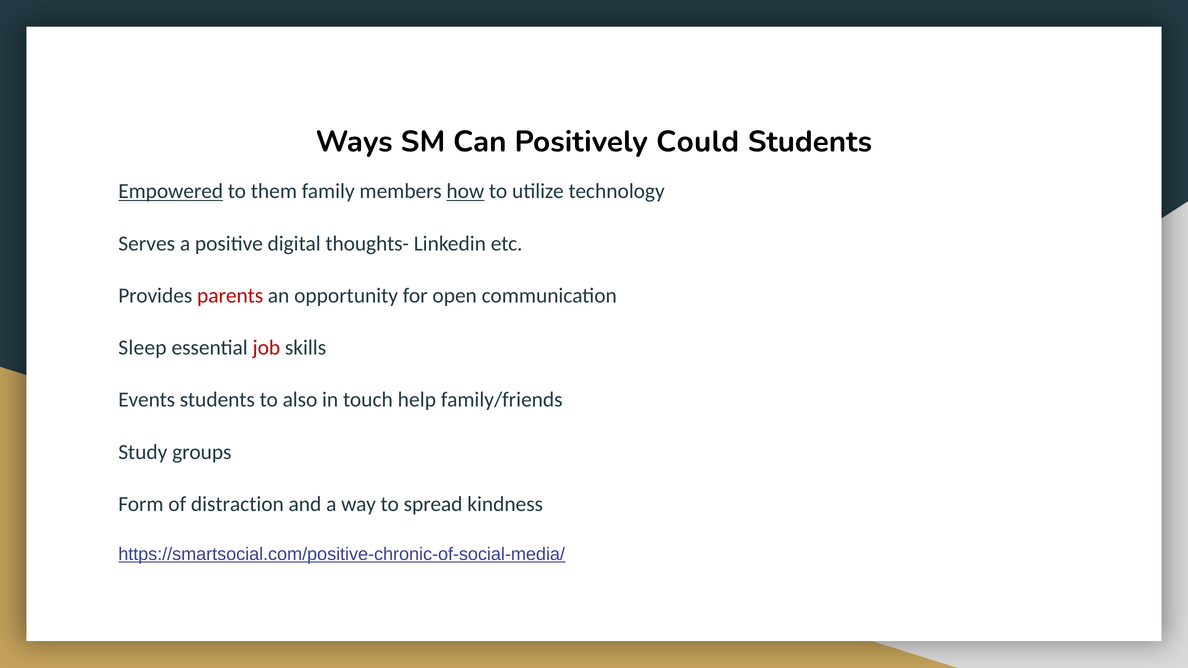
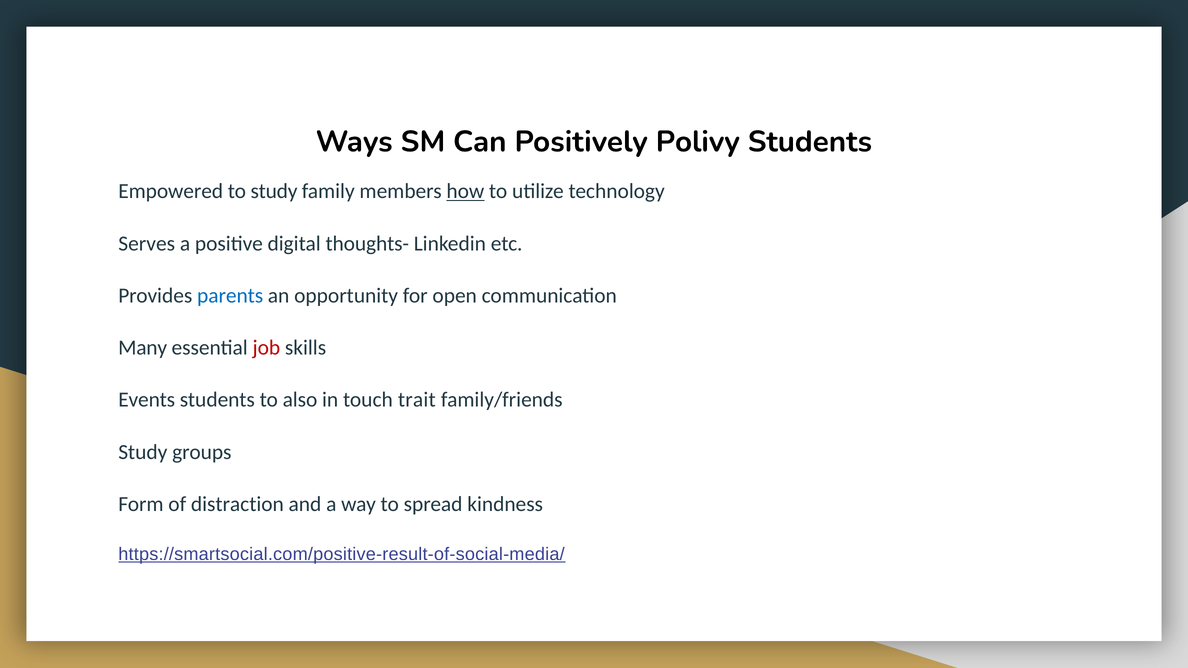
Could: Could -> Polivy (698, 142)
Empowered underline: present -> none (171, 191)
to them: them -> study (274, 191)
parents colour: red -> blue (230, 296)
Sleep: Sleep -> Many (143, 348)
help: help -> trait (417, 400)
https://smartsocial.com/positive-chronic-of-social-media/: https://smartsocial.com/positive-chronic-of-social-media/ -> https://smartsocial.com/positive-result-of-social-media/ (342, 554)
